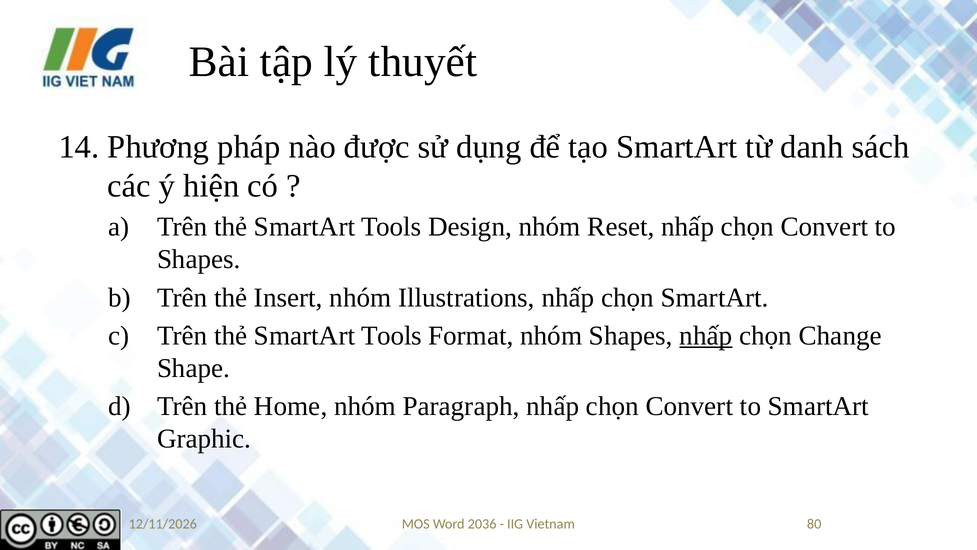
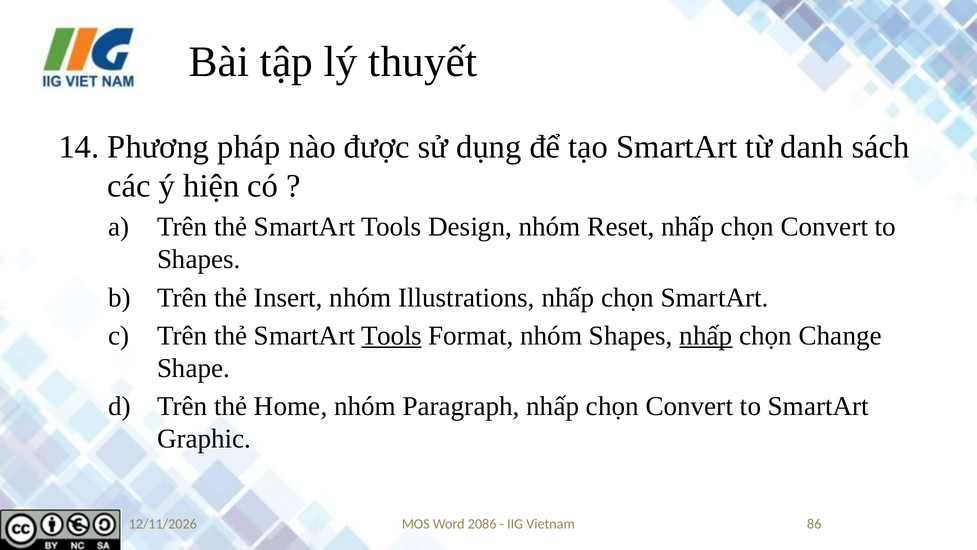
Tools underline: none -> present (392, 335)
2036: 2036 -> 2086 (482, 524)
80: 80 -> 86 (814, 524)
